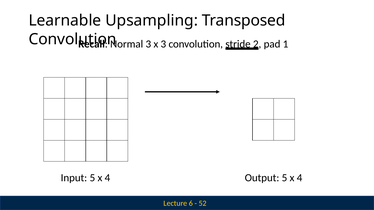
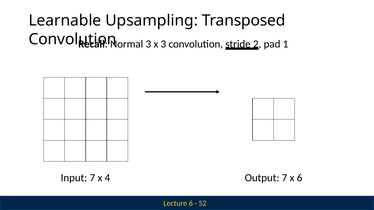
Input 5: 5 -> 7 (92, 178)
Output 5: 5 -> 7 (284, 178)
4: 4 -> 6 (300, 178)
